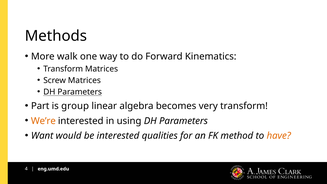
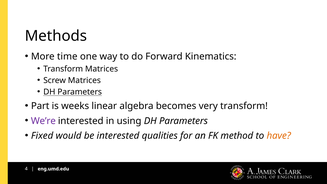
walk: walk -> time (67, 57)
group: group -> weeks (75, 106)
We’re colour: orange -> purple (43, 121)
Want: Want -> Fixed (42, 136)
